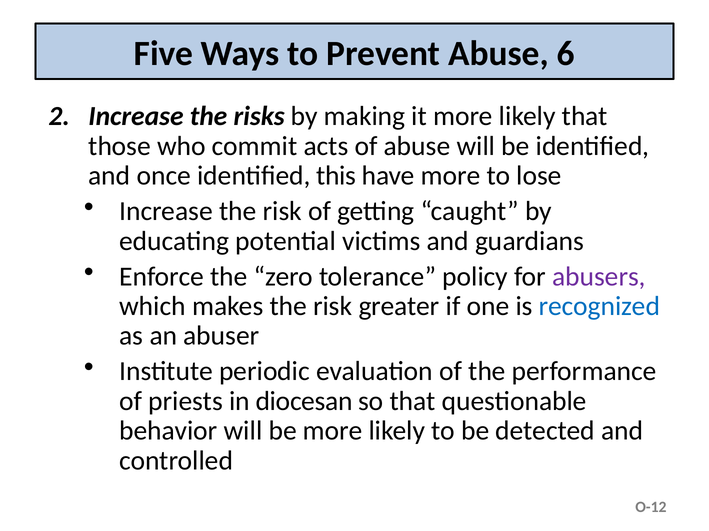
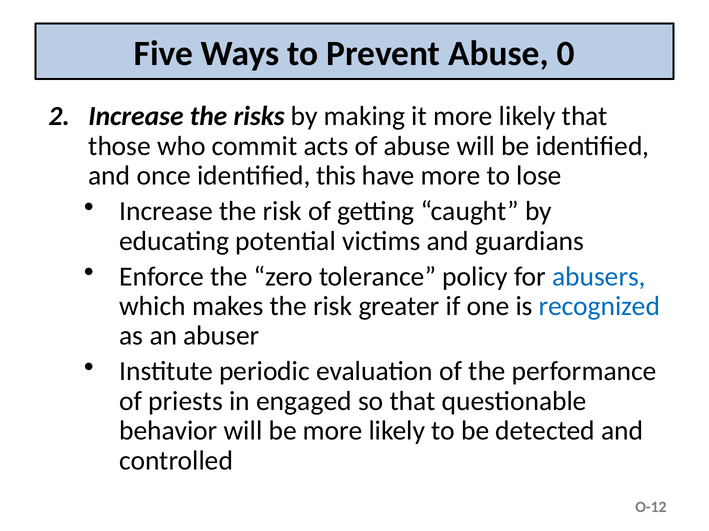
6: 6 -> 0 (566, 54)
abusers colour: purple -> blue (599, 277)
diocesan: diocesan -> engaged (304, 402)
